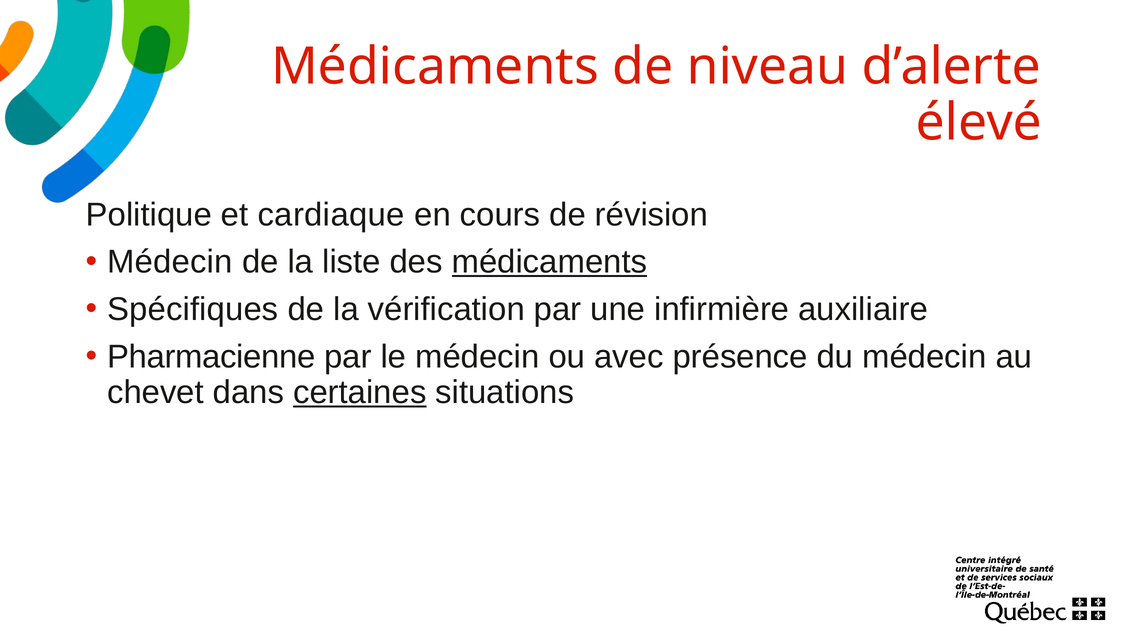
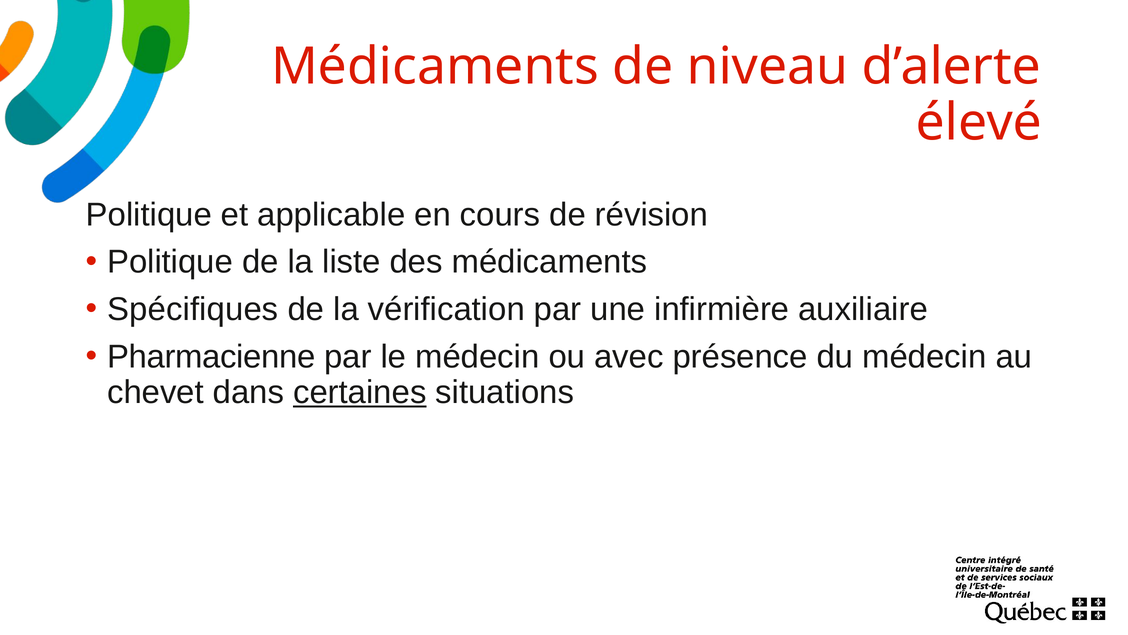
cardiaque: cardiaque -> applicable (331, 214)
Médecin: Médecin -> Politique (170, 262)
médicaments underline: present -> none (549, 262)
